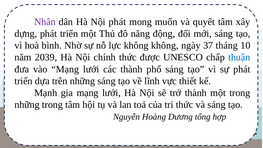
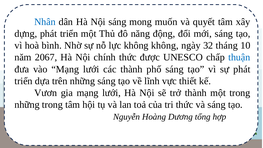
Nhân colour: purple -> blue (45, 22)
Nội phát: phát -> sáng (117, 22)
37: 37 -> 32 (208, 45)
2039: 2039 -> 2067 (46, 57)
Mạnh: Mạnh -> Vươn (46, 93)
